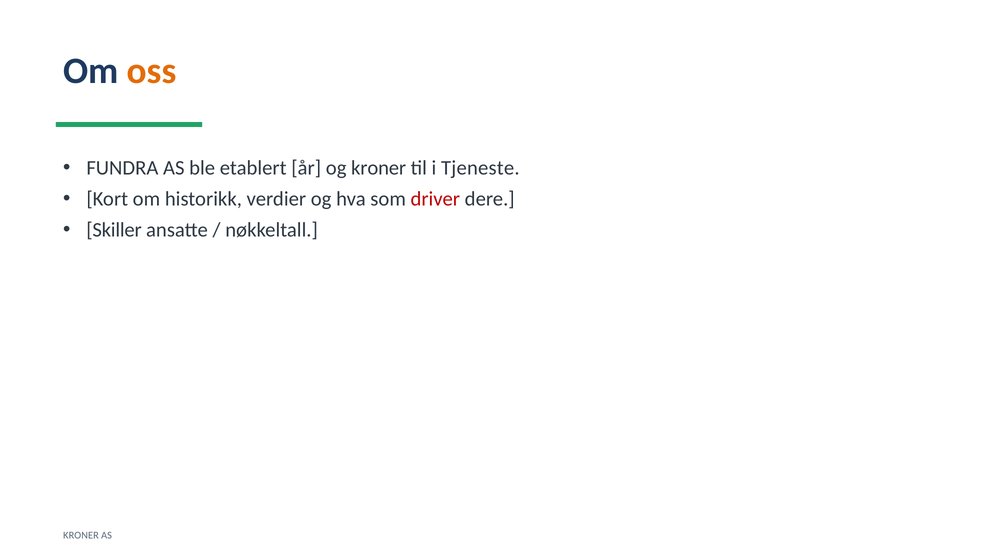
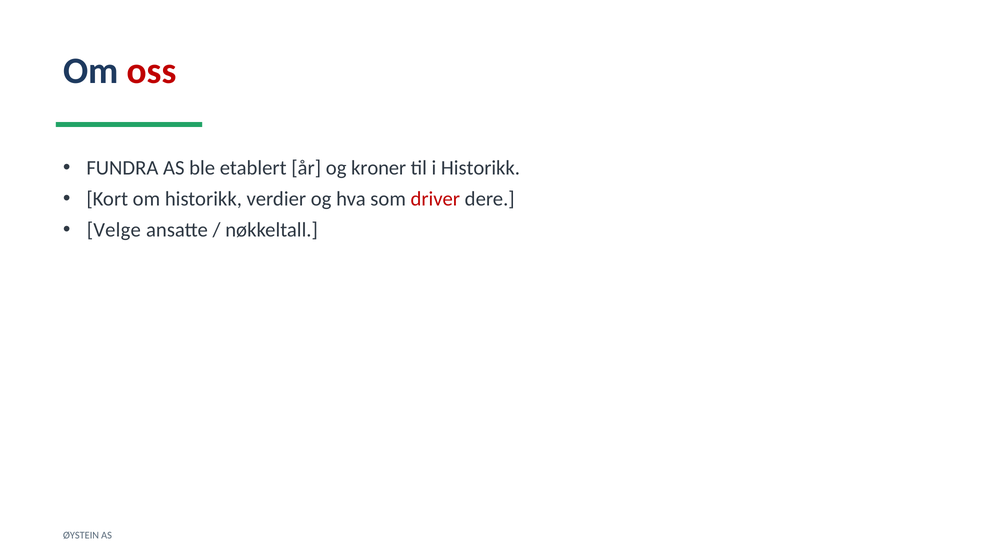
oss colour: orange -> red (152, 71)
i Tjeneste: Tjeneste -> Historikk (481, 168)
Skiller: Skiller -> Velge (114, 230)
KRONER: KRONER -> ØYSTEIN (81, 535)
